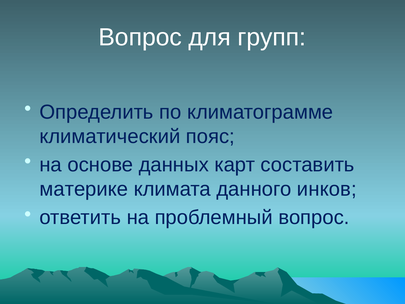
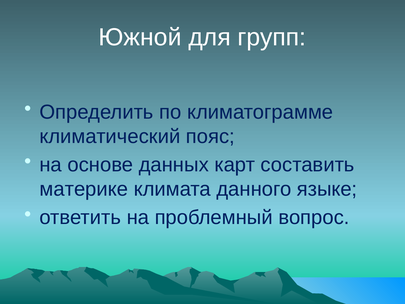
Вопрос: Вопрос -> Южной (140, 37)
инков: инков -> языке (327, 189)
